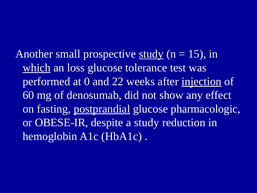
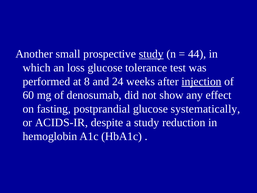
15: 15 -> 44 (197, 54)
which underline: present -> none (37, 68)
0: 0 -> 8 (87, 81)
22: 22 -> 24 (118, 81)
postprandial underline: present -> none (102, 109)
pharmacologic: pharmacologic -> systematically (205, 109)
OBESE-IR: OBESE-IR -> ACIDS-IR (61, 122)
